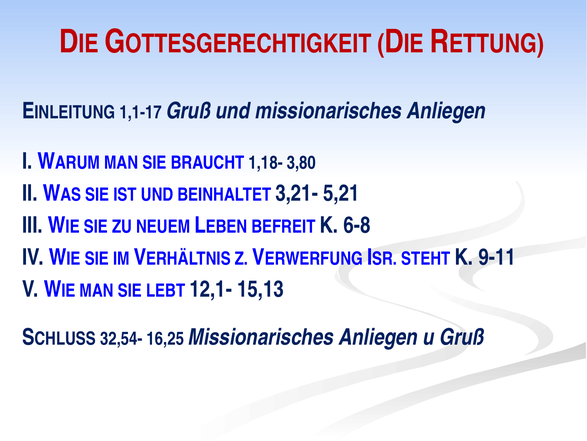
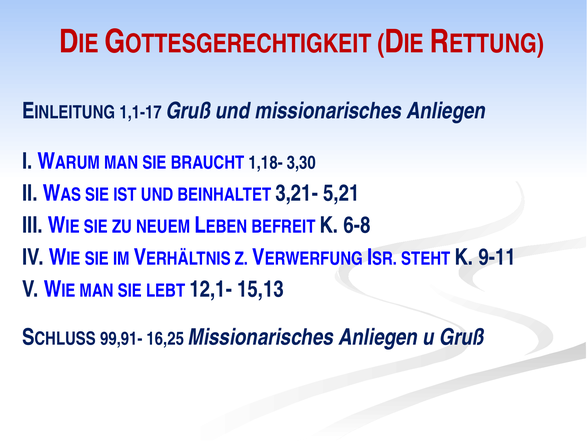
3,80: 3,80 -> 3,30 (301, 162)
32,54-: 32,54- -> 99,91- (121, 338)
